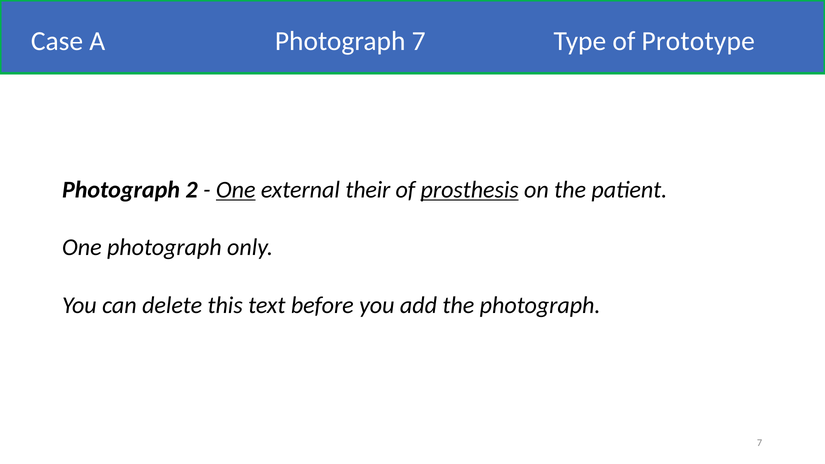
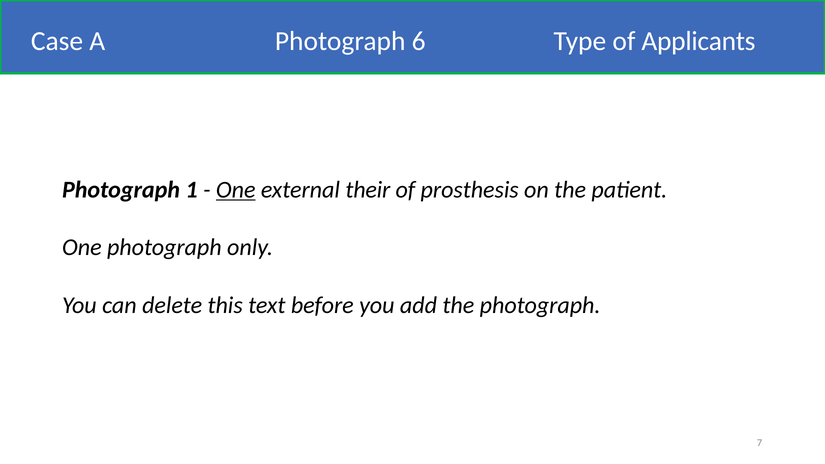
Photograph 7: 7 -> 6 (419, 41)
Prototype: Prototype -> Applicants (698, 41)
2: 2 -> 1 (192, 190)
prosthesis underline: present -> none (470, 190)
